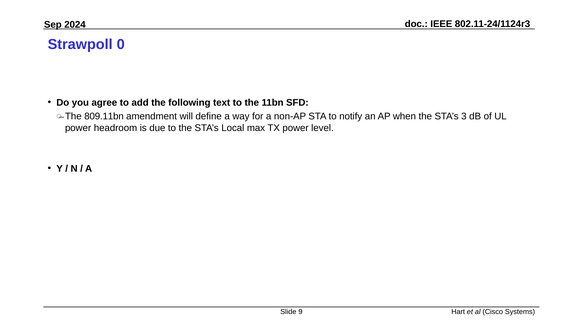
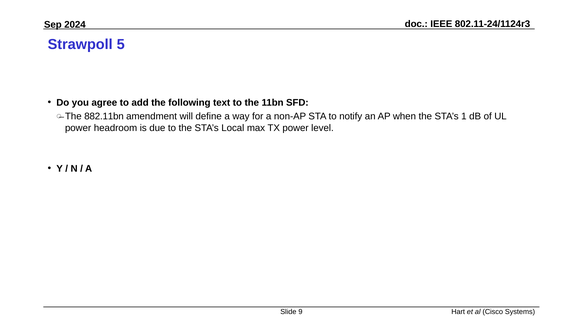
0: 0 -> 5 (121, 44)
809.11bn: 809.11bn -> 882.11bn (104, 117)
3: 3 -> 1 (464, 117)
